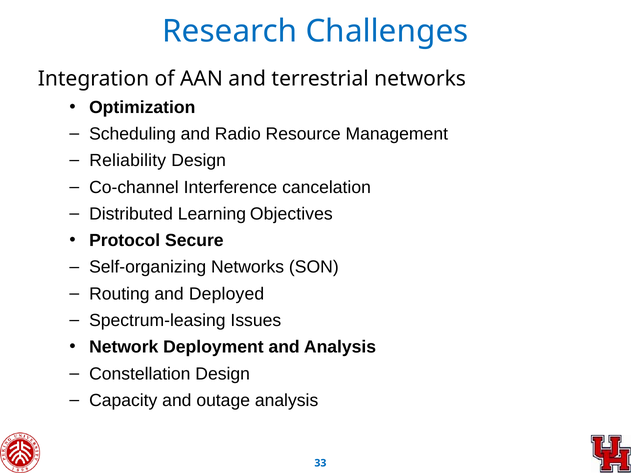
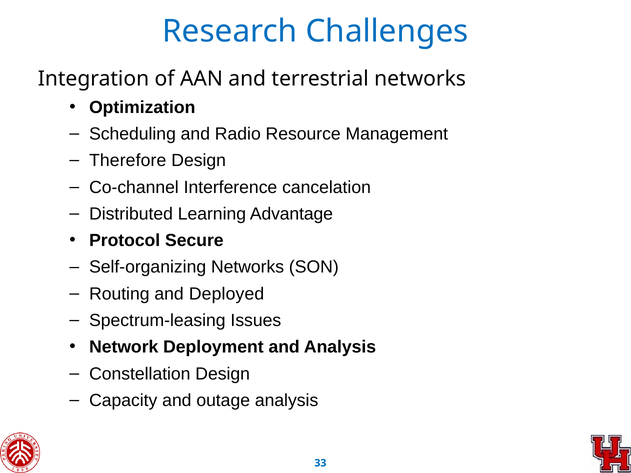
Reliability: Reliability -> Therefore (128, 161)
Objectives: Objectives -> Advantage (291, 214)
